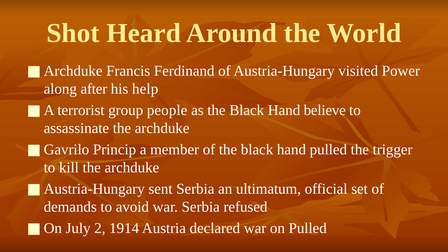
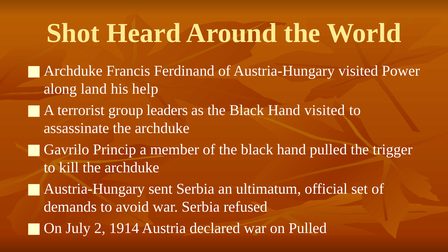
after: after -> land (94, 89)
people: people -> leaders (167, 110)
Hand believe: believe -> visited (325, 110)
